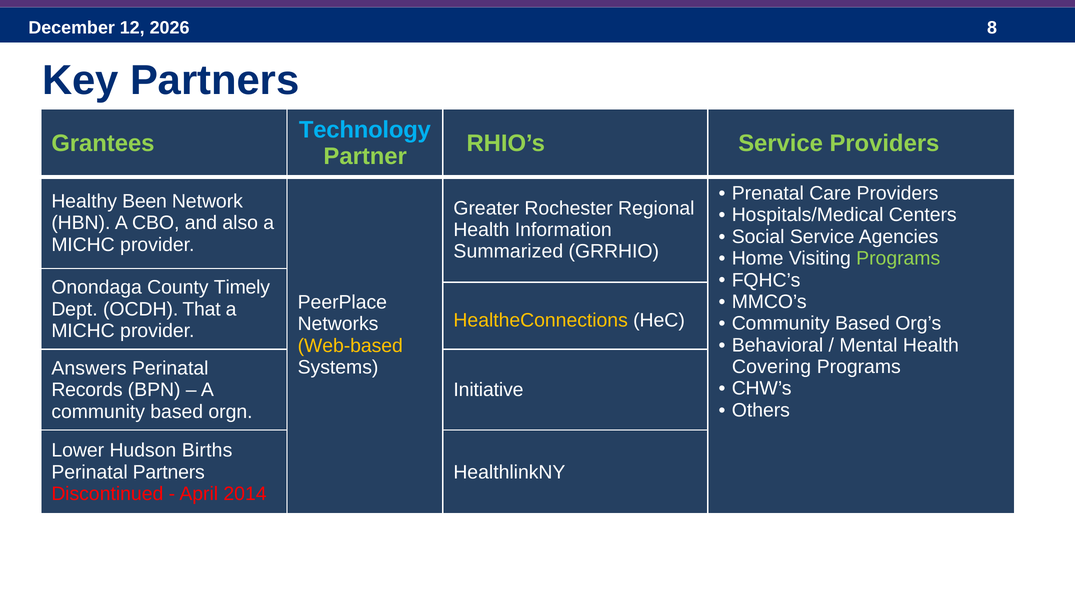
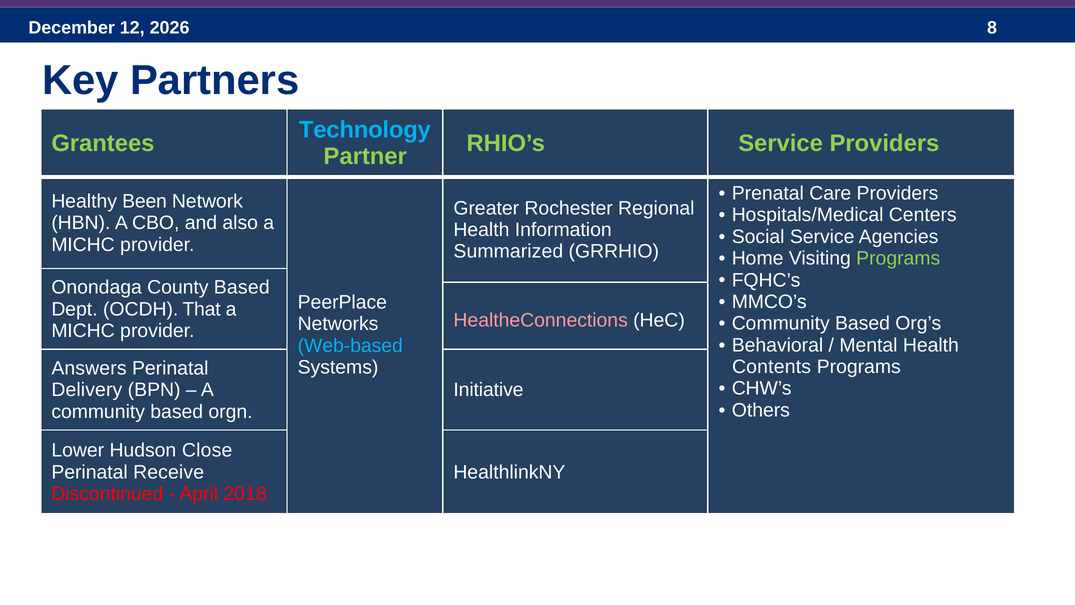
County Timely: Timely -> Based (242, 287)
HealtheConnections colour: yellow -> pink (541, 320)
Web-based colour: yellow -> light blue (350, 345)
Covering: Covering -> Contents (772, 367)
Records: Records -> Delivery (87, 390)
Births: Births -> Close (207, 450)
Perinatal Partners: Partners -> Receive (169, 472)
2014: 2014 -> 2018 (245, 494)
